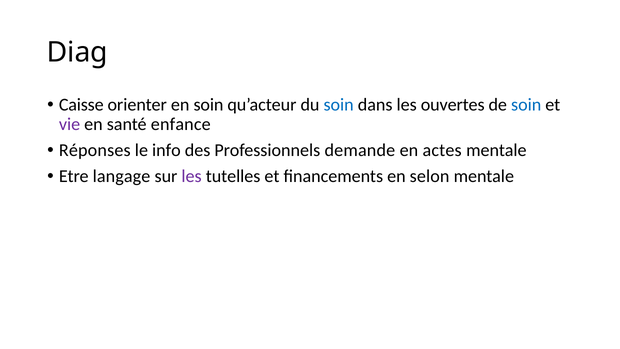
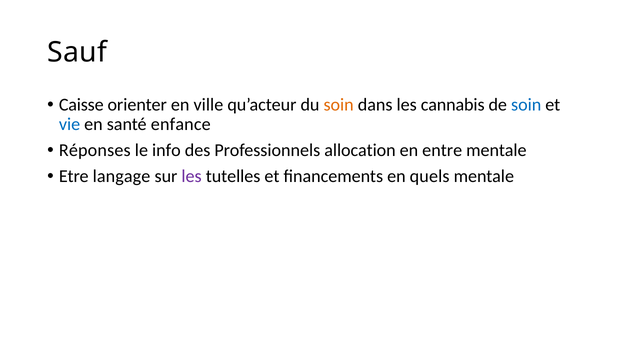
Diag: Diag -> Sauf (77, 52)
en soin: soin -> ville (208, 105)
soin colour: blue -> orange (339, 105)
ouvertes: ouvertes -> cannabis (453, 105)
vie colour: purple -> blue (70, 124)
demande: demande -> allocation (360, 150)
actes: actes -> entre (442, 150)
selon: selon -> quels (430, 176)
